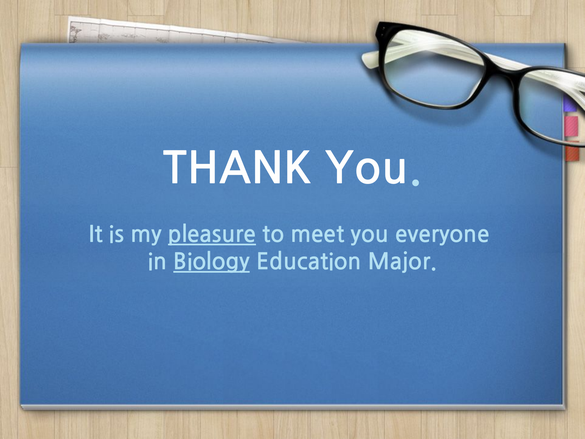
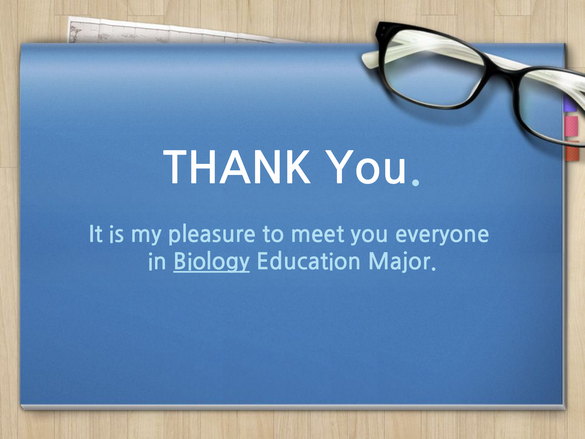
pleasure underline: present -> none (212, 235)
